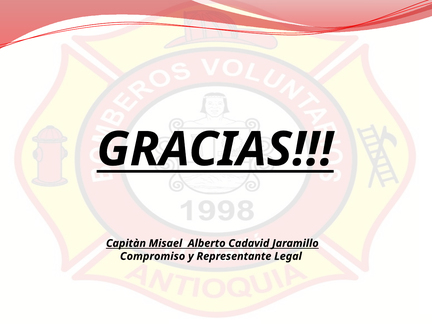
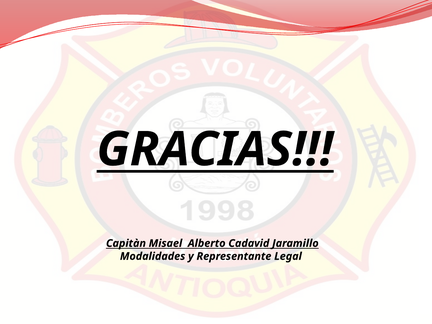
Compromiso: Compromiso -> Modalidades (153, 256)
